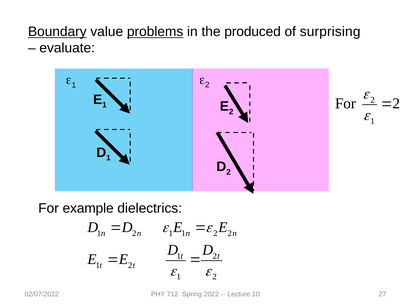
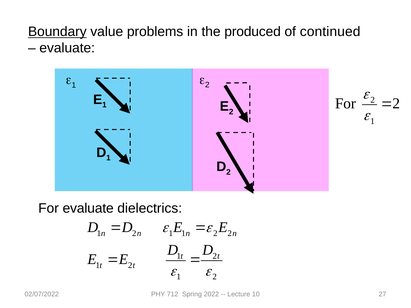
problems underline: present -> none (155, 32)
surprising: surprising -> continued (330, 32)
For example: example -> evaluate (88, 209)
